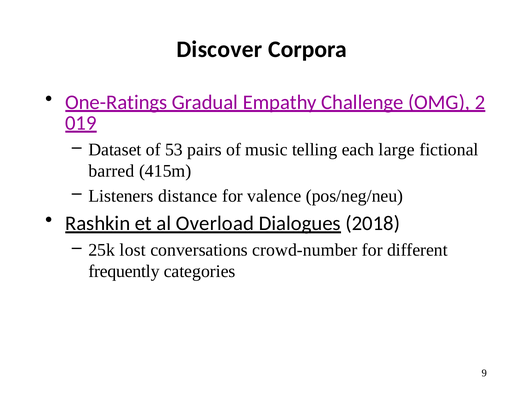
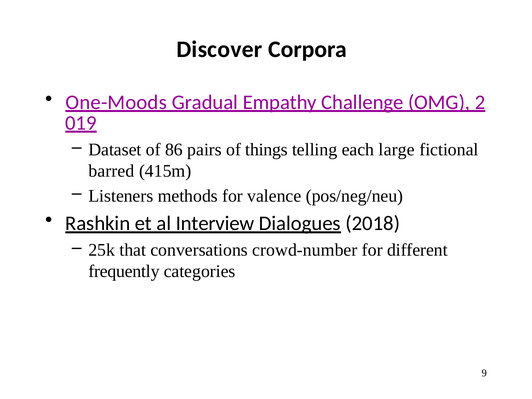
One-Ratings: One-Ratings -> One-Moods (116, 102)
53: 53 -> 86 (174, 150)
music: music -> things (267, 150)
distance: distance -> methods (188, 196)
Overload: Overload -> Interview (215, 223)
lost: lost -> that (133, 250)
